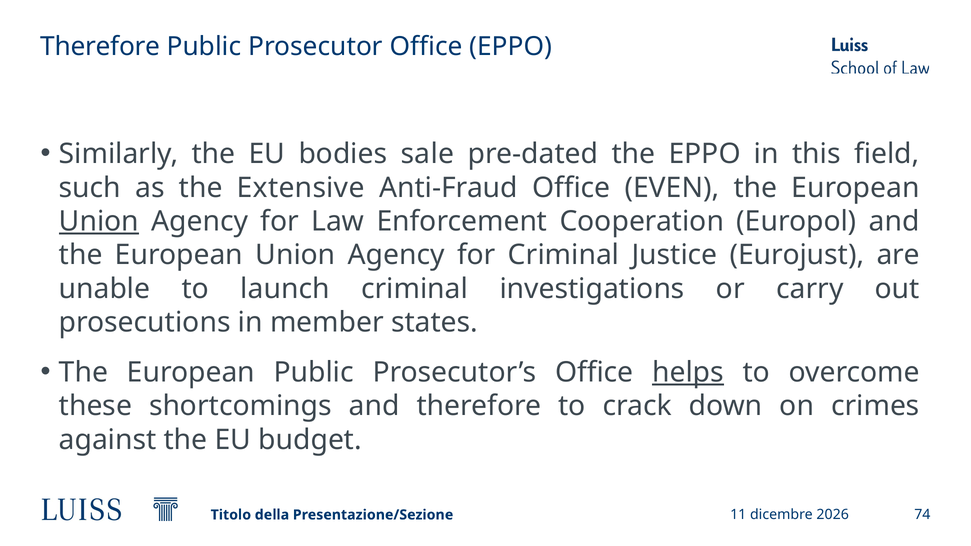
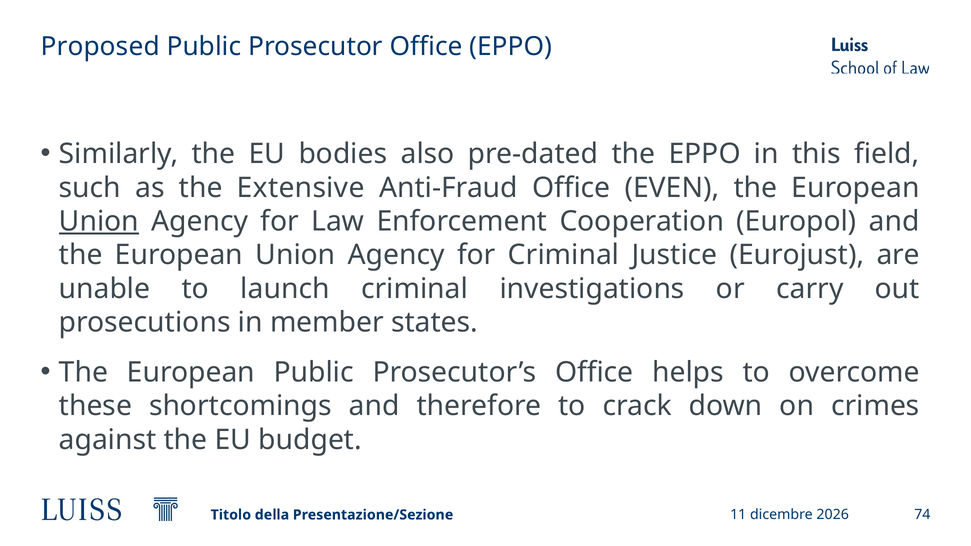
Therefore: Therefore -> Proposed (100, 47)
sale: sale -> also (428, 154)
helps underline: present -> none (688, 372)
